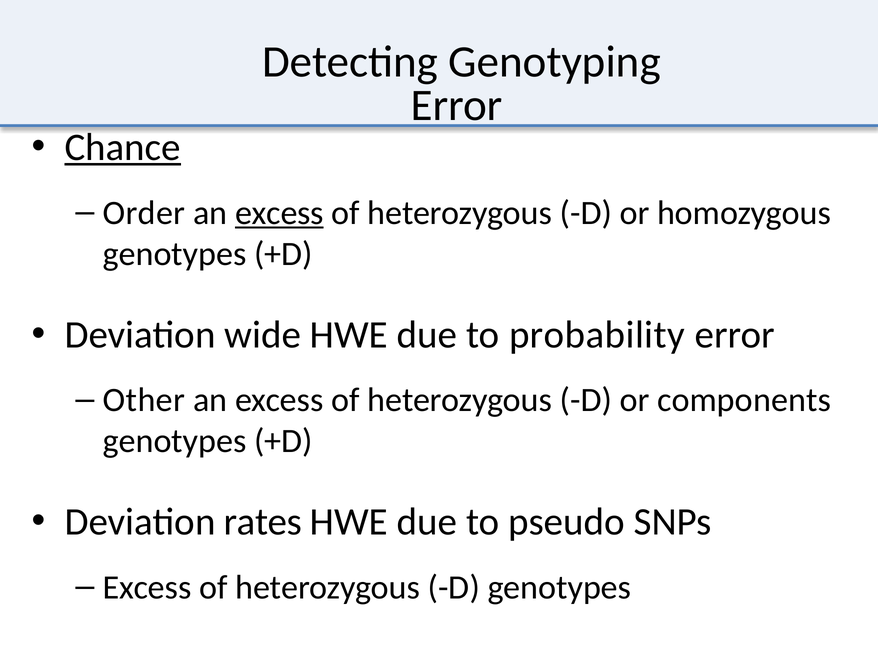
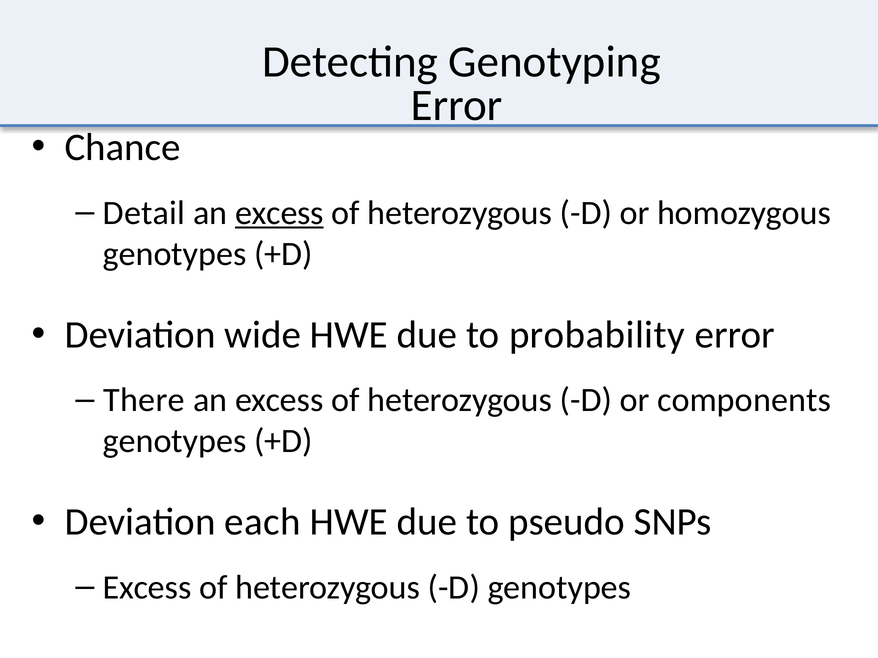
Chance underline: present -> none (123, 148)
Order: Order -> Detail (144, 213)
Other: Other -> There (144, 400)
rates: rates -> each (263, 522)
